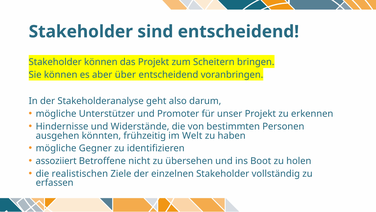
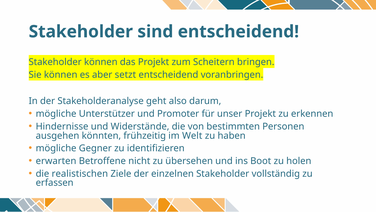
über: über -> setzt (125, 75)
assoziiert: assoziiert -> erwarten (56, 161)
